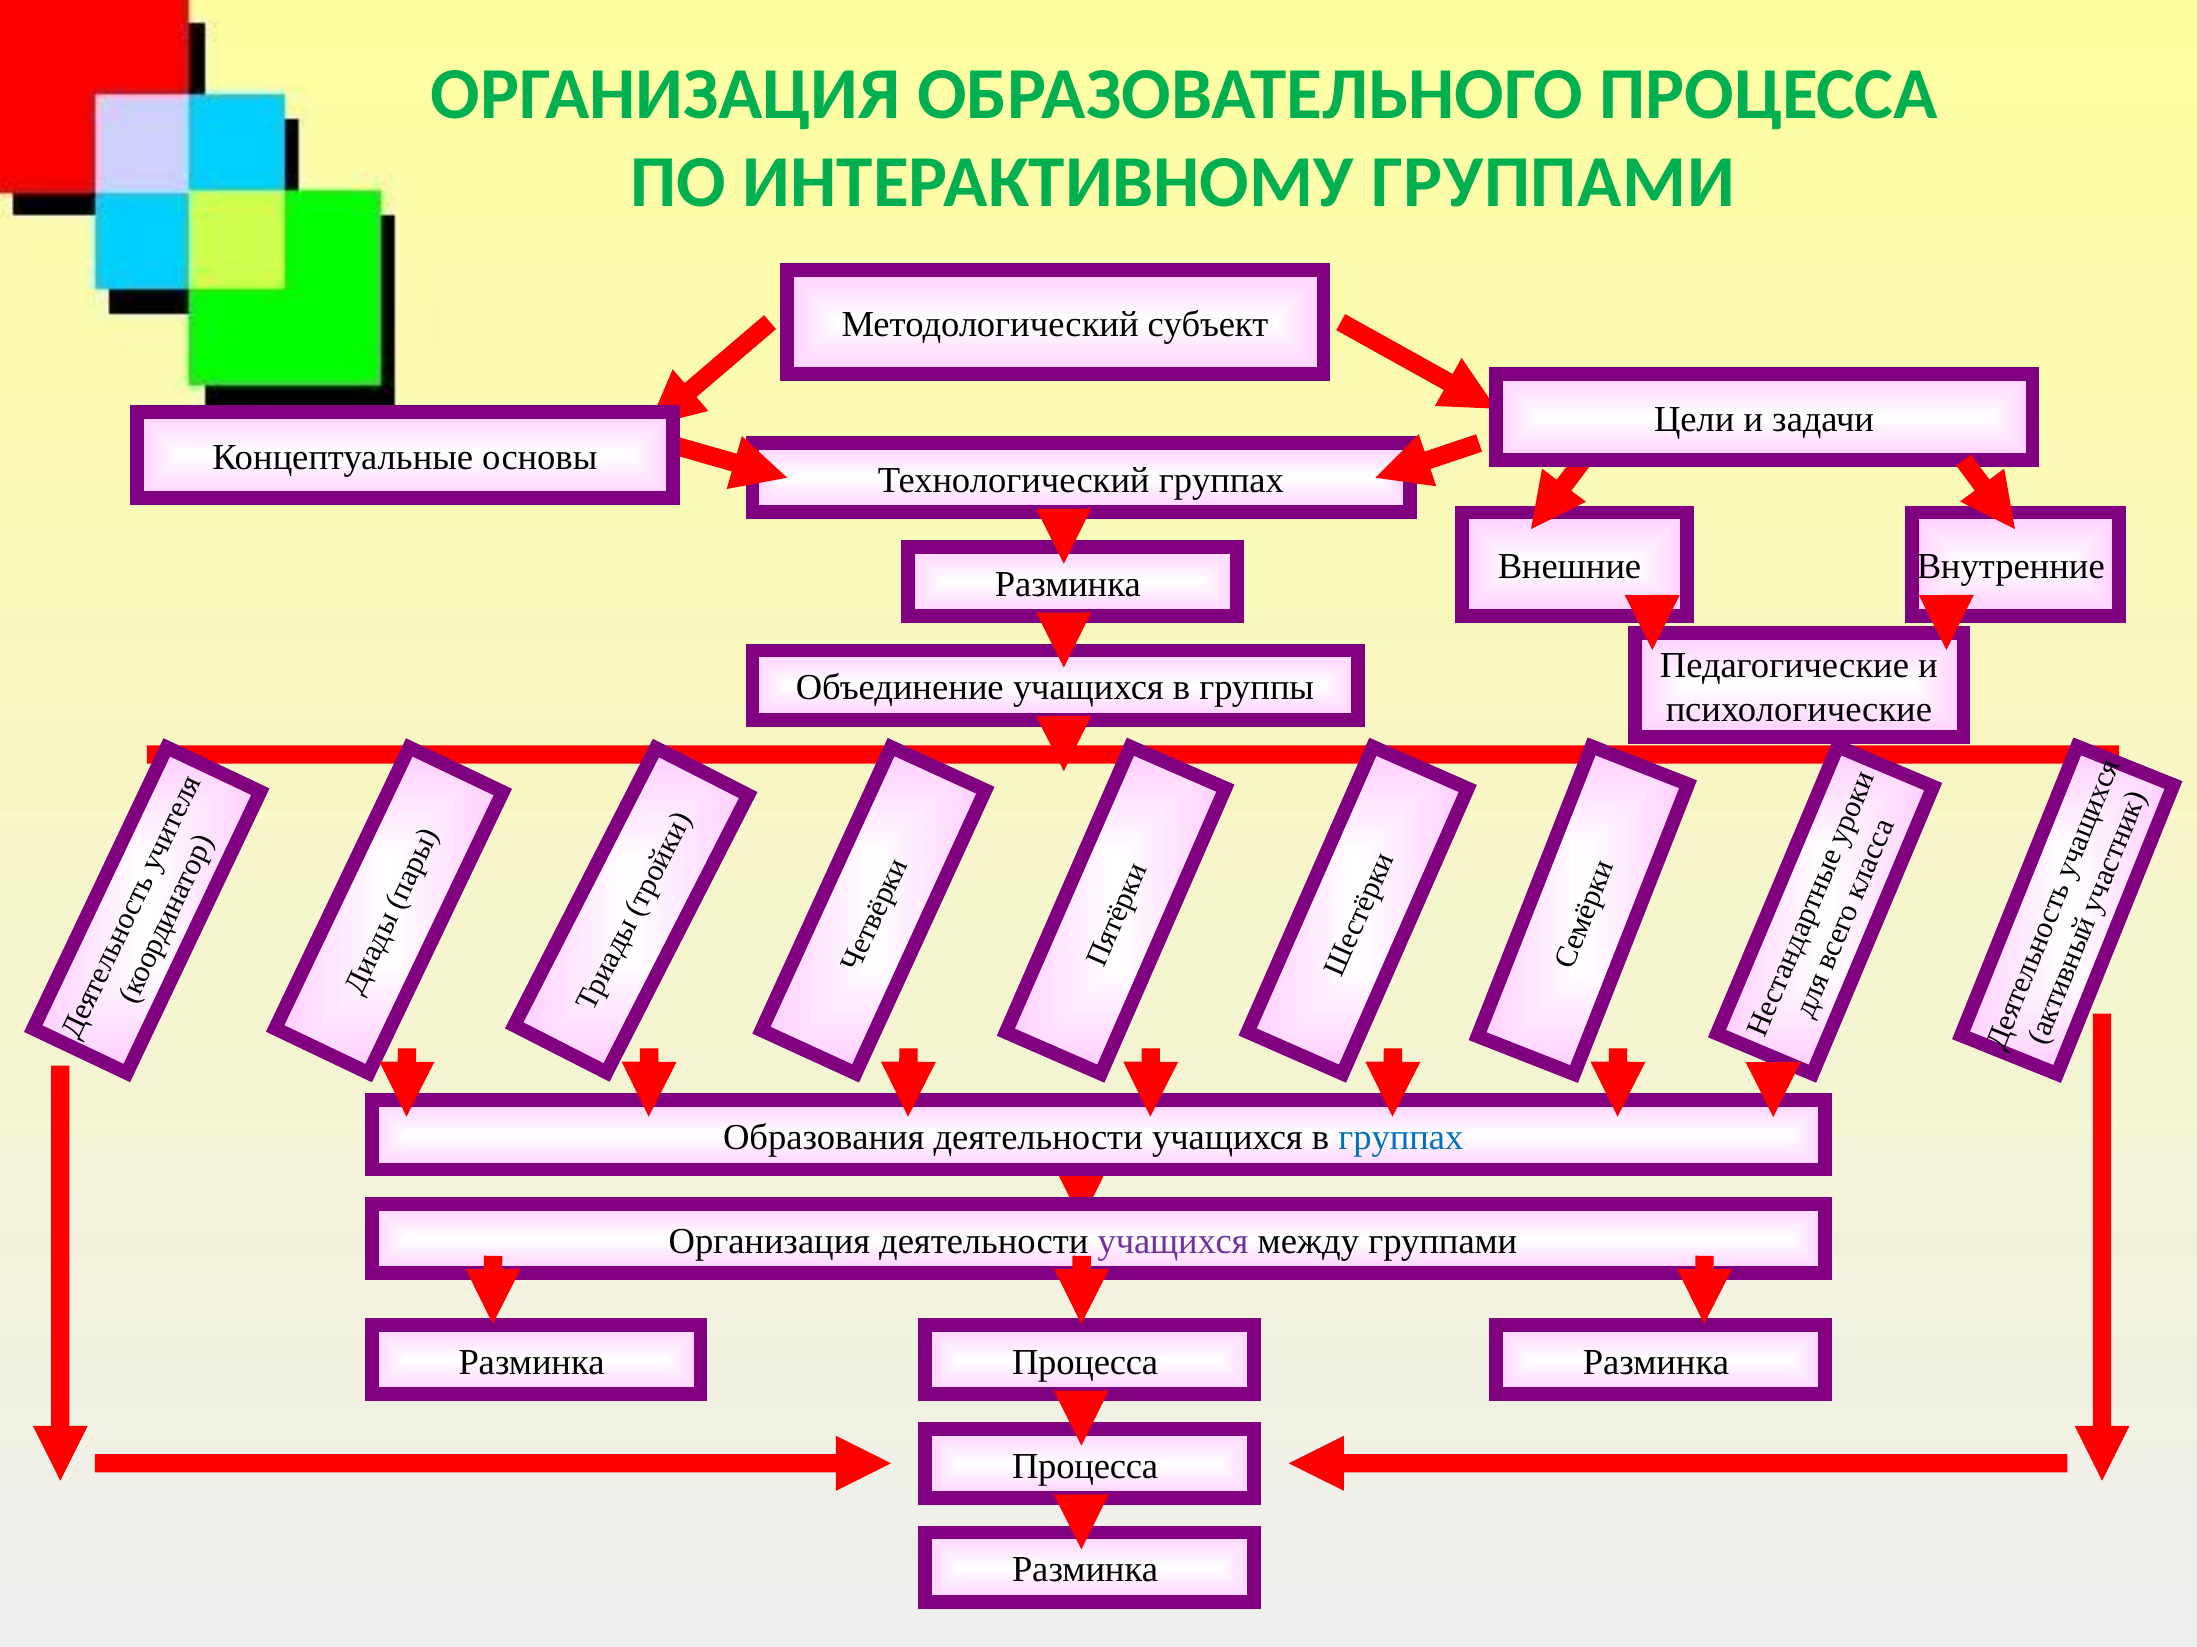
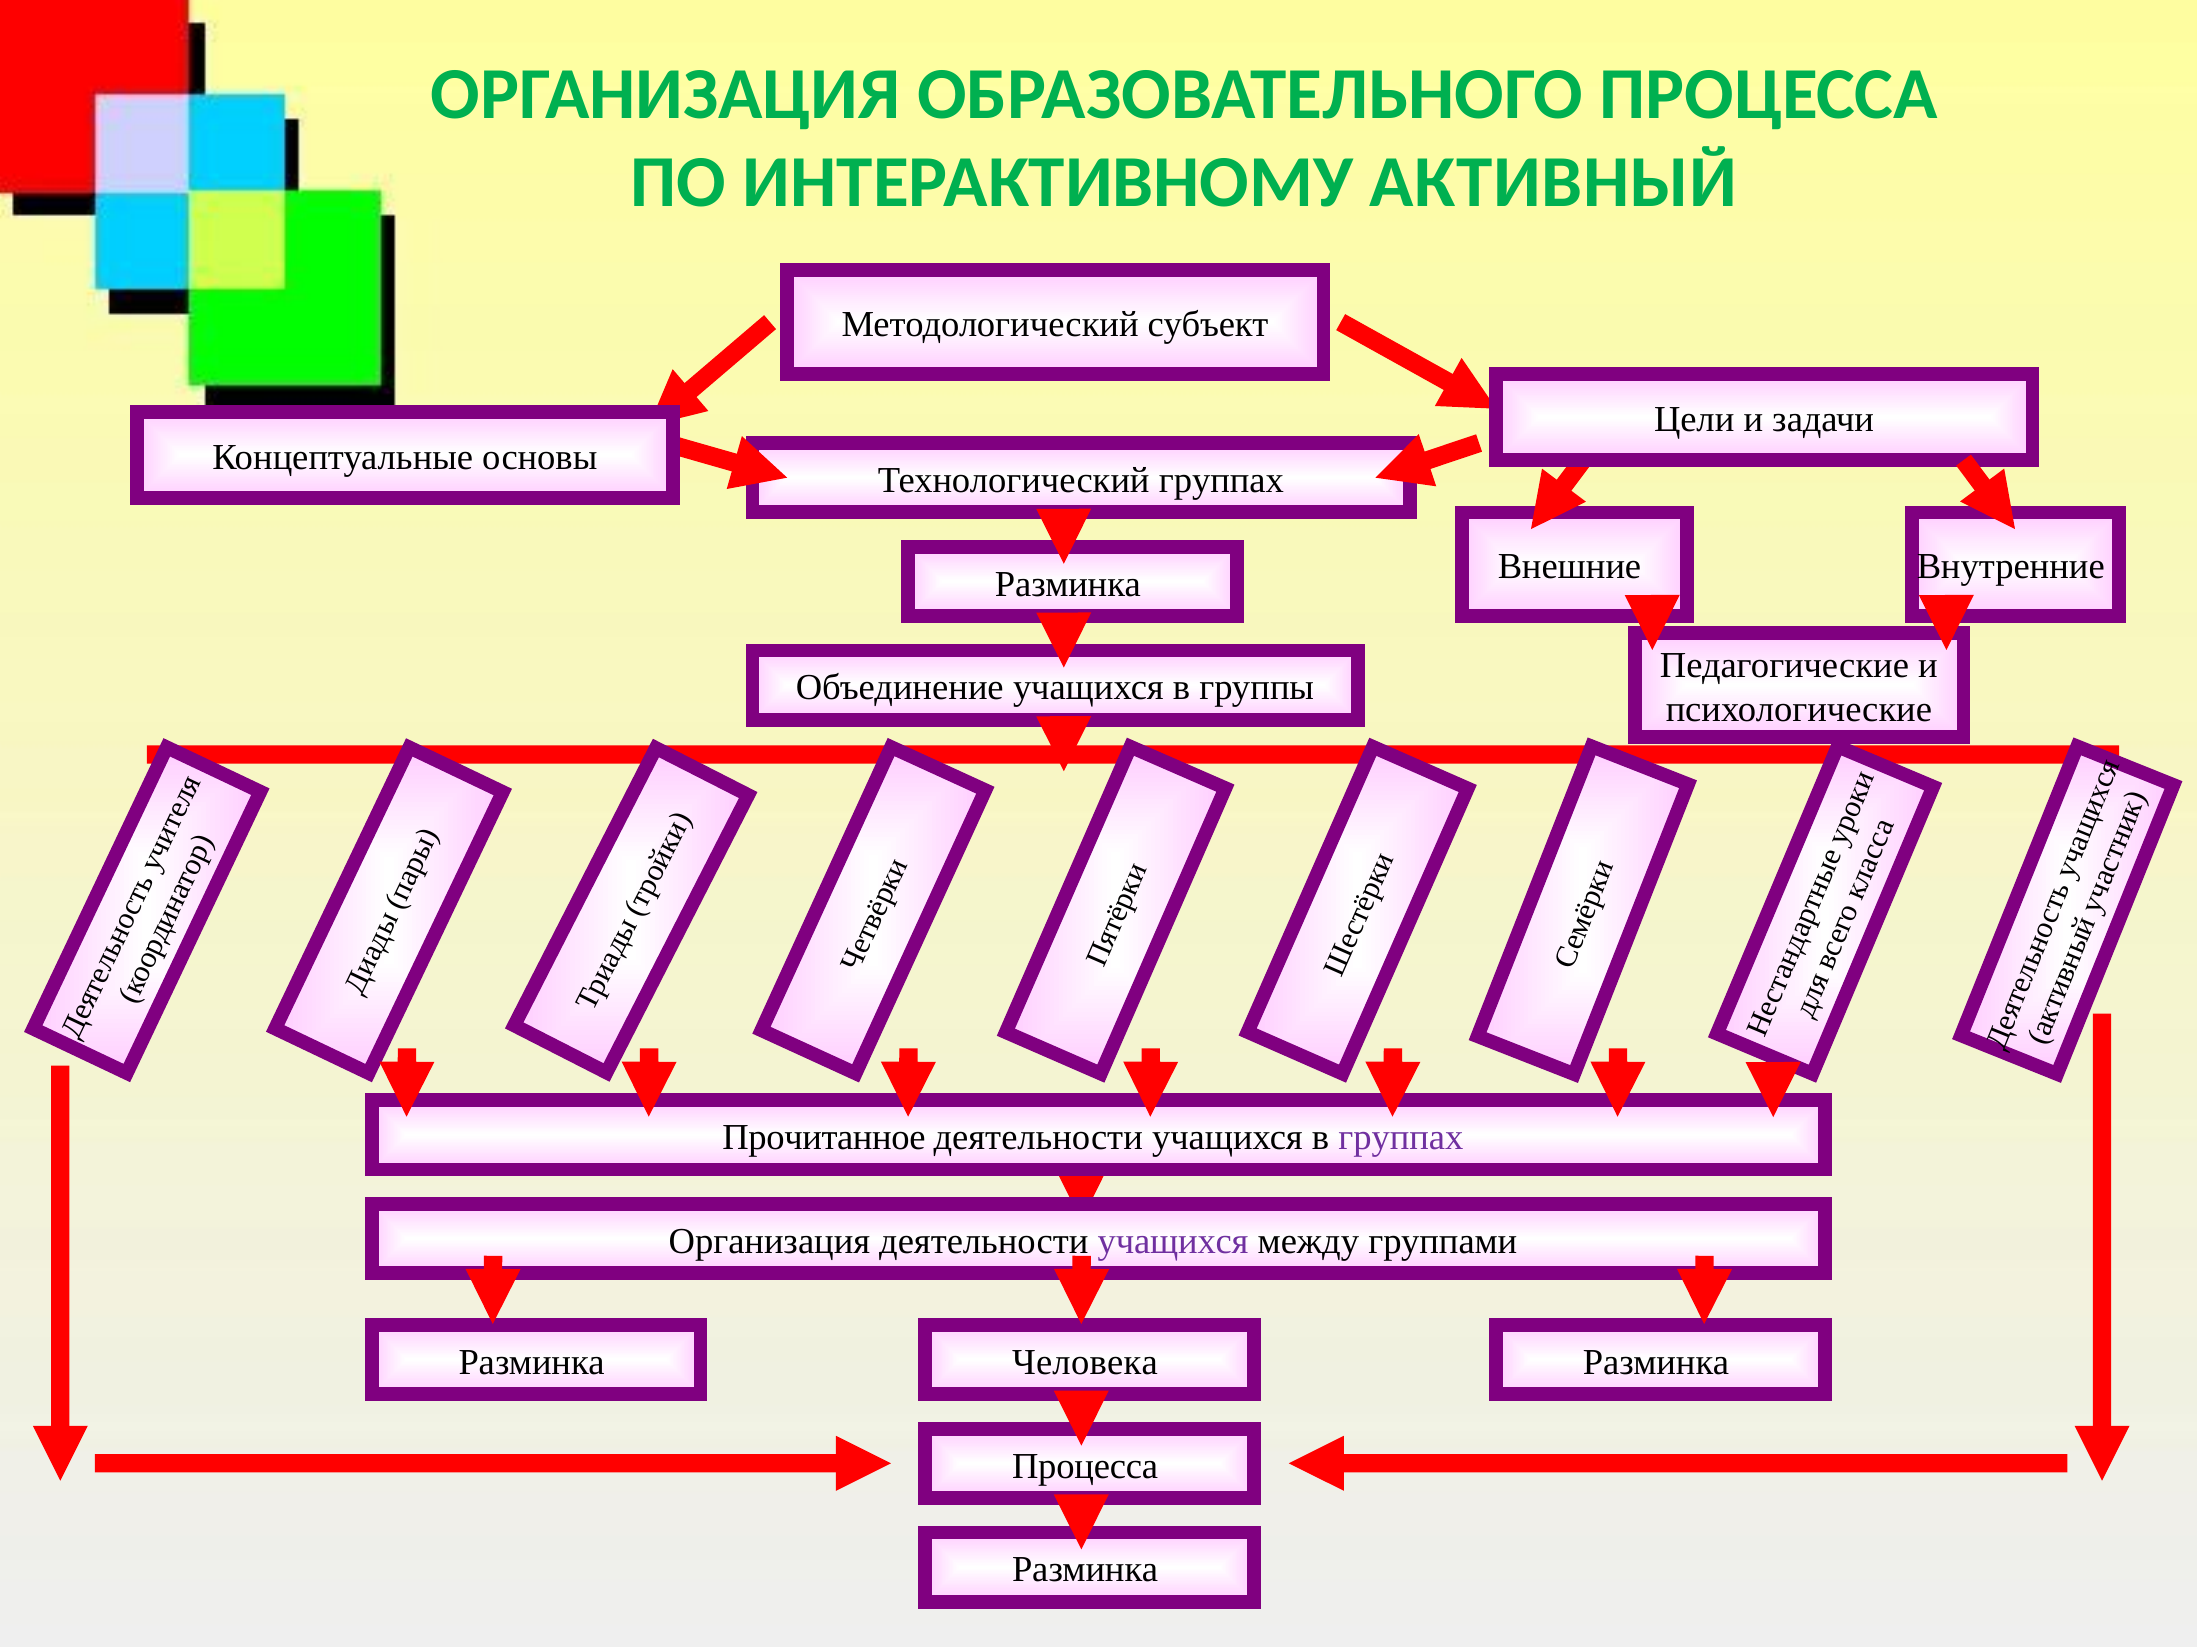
ИНТЕРАКТИВНОМУ ГРУППАМИ: ГРУППАМИ -> АКТИВНЫЙ (1553, 182)
Образования: Образования -> Прочитанное (824, 1138)
группах colour: blue -> purple (1401, 1138)
Процесса: Процесса -> Человека (1085, 1363)
